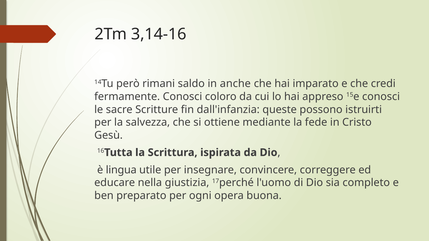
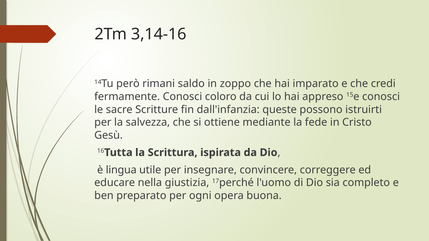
anche: anche -> zoppo (235, 84)
